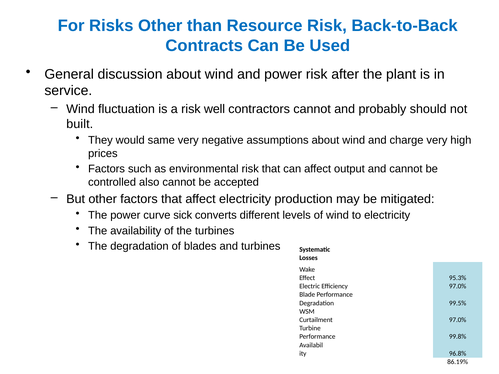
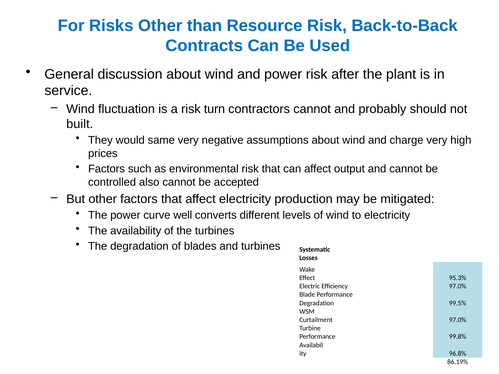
well: well -> turn (215, 109)
sick: sick -> well (183, 215)
